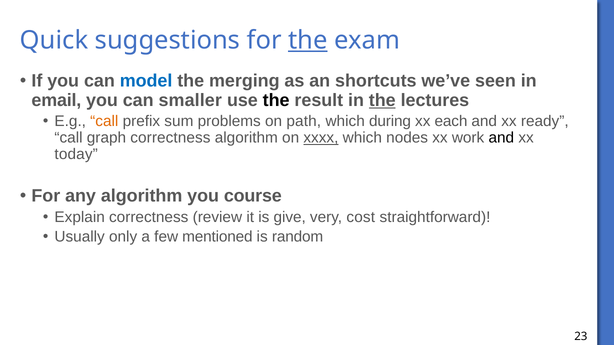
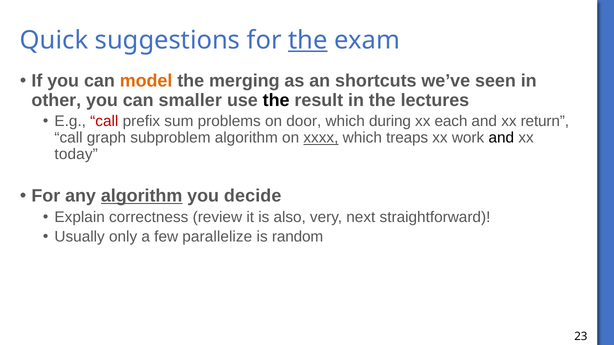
model colour: blue -> orange (146, 81)
email: email -> other (56, 100)
the underline: present -> none (382, 100)
call colour: orange -> red (104, 121)
path: path -> door (304, 121)
ready: ready -> return (545, 121)
graph correctness: correctness -> subproblem (170, 138)
nodes: nodes -> treaps (407, 138)
algorithm underline: none -> present (142, 196)
course: course -> decide (253, 196)
give: give -> also (290, 217)
cost: cost -> next (361, 217)
mentioned: mentioned -> parallelize (217, 237)
